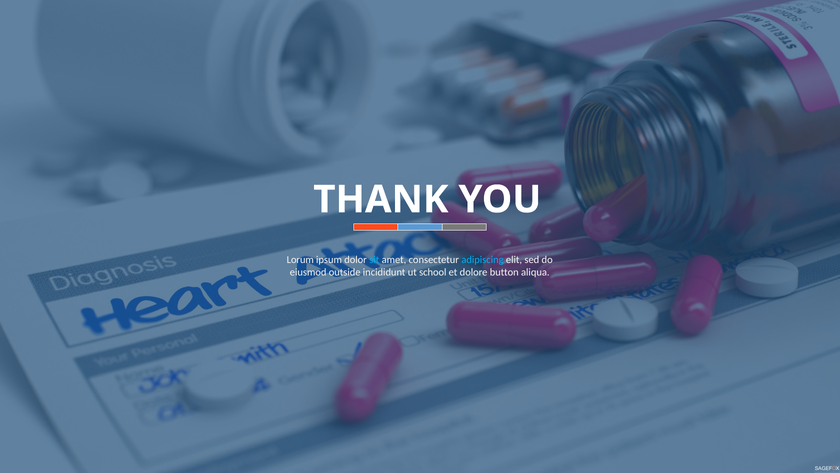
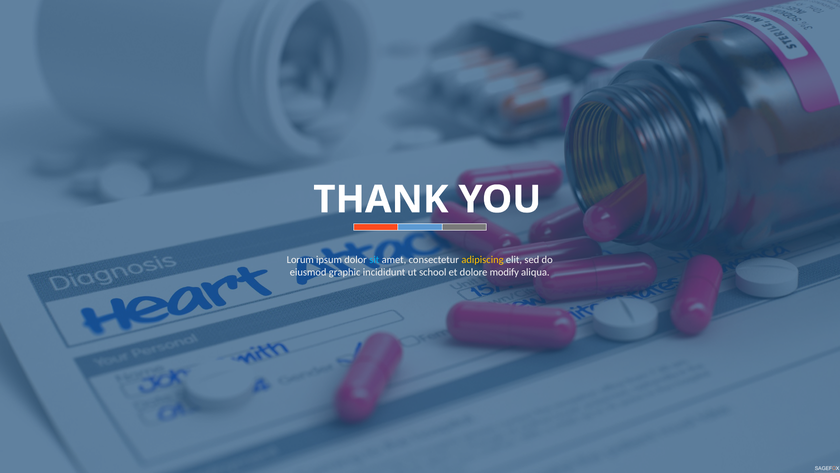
adipiscing colour: light blue -> yellow (483, 259)
outside: outside -> graphic (345, 272)
button: button -> modify (504, 272)
